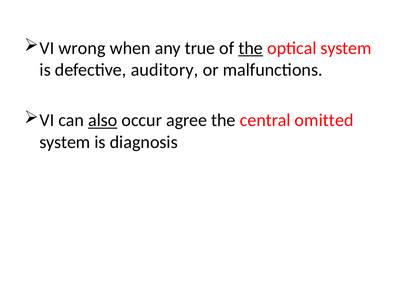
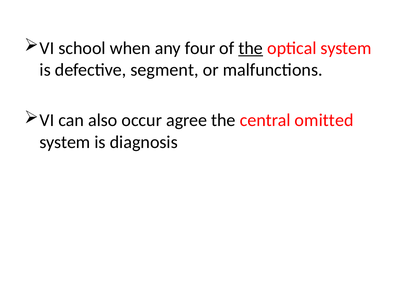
wrong: wrong -> school (82, 48)
true: true -> four (200, 48)
auditory: auditory -> segment (165, 70)
also underline: present -> none (103, 120)
